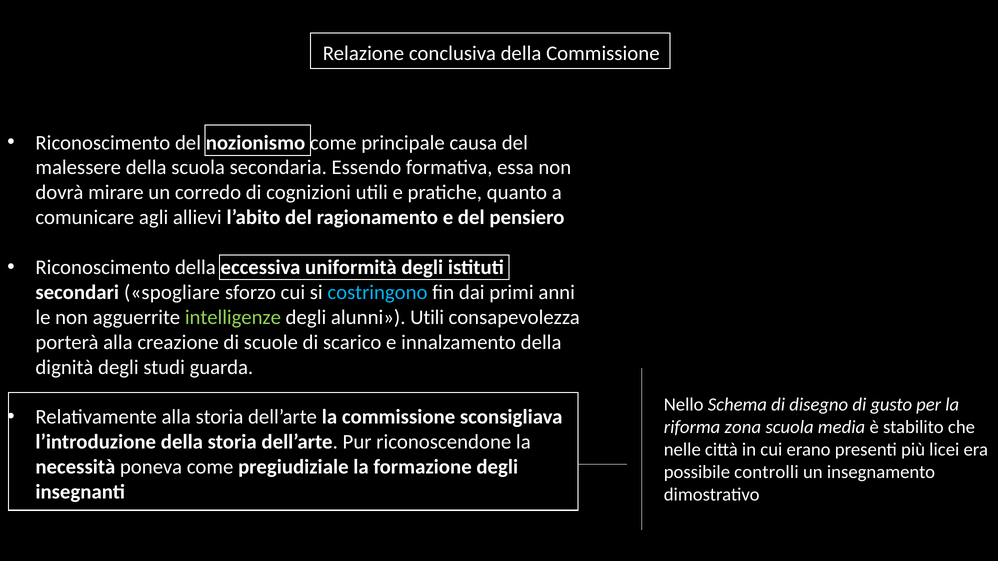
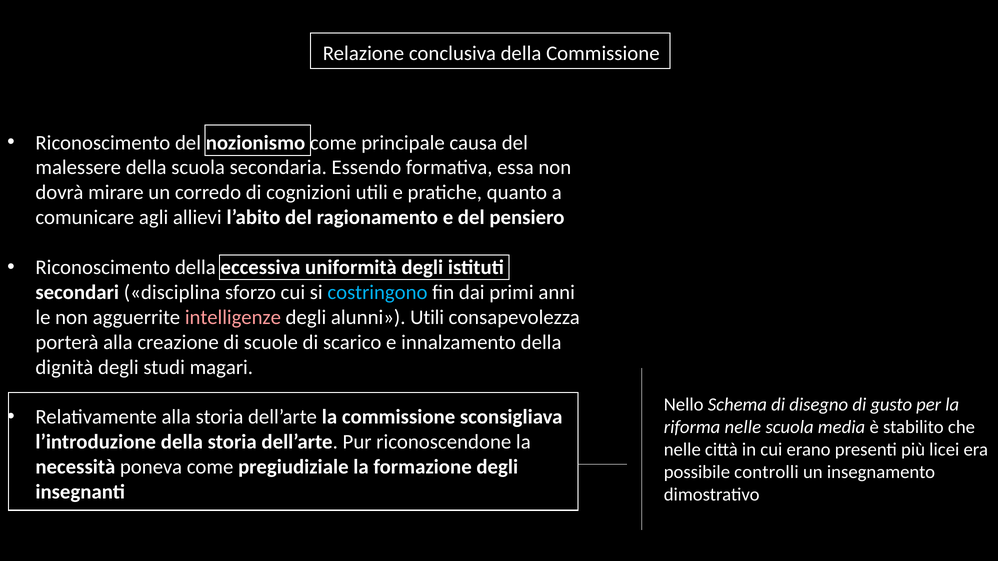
spogliare: spogliare -> disciplina (172, 293)
intelligenze colour: light green -> pink (233, 317)
guarda: guarda -> magari (221, 367)
riforma zona: zona -> nelle (743, 427)
